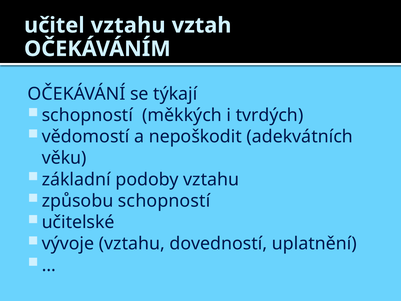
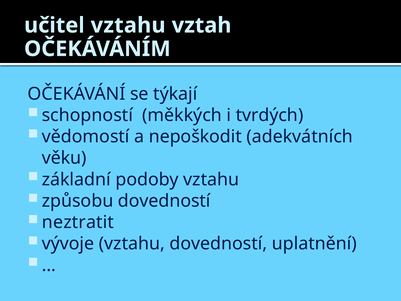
způsobu schopností: schopností -> dovedností (164, 201)
učitelské: učitelské -> neztratit (78, 222)
